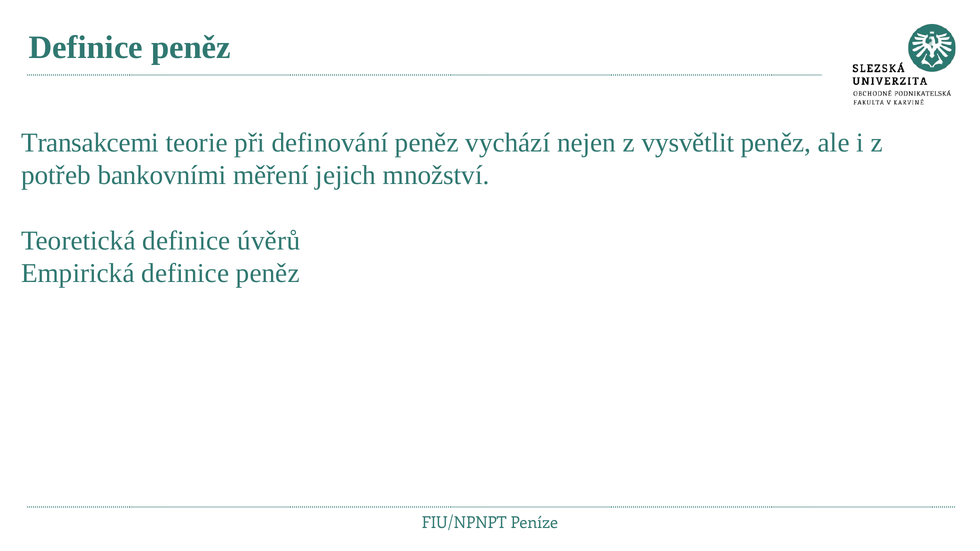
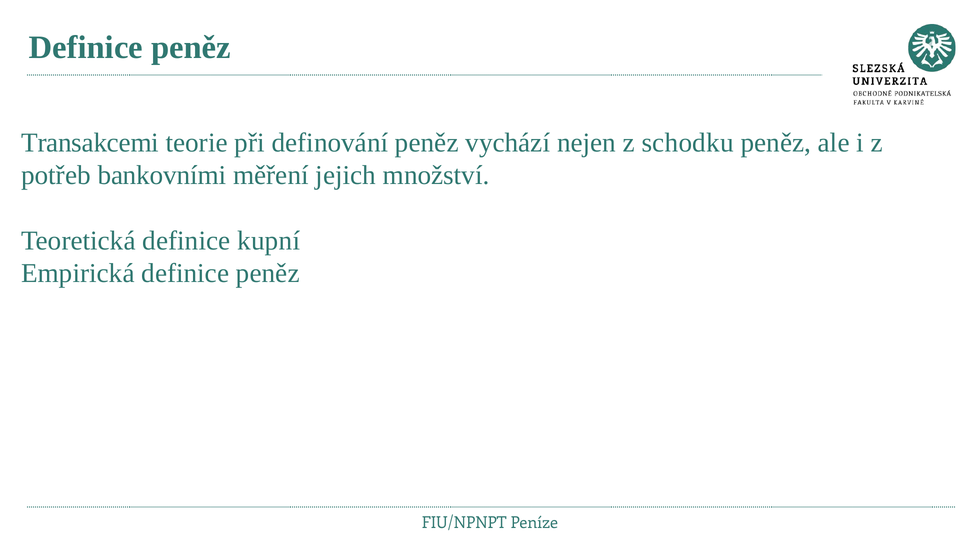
vysvětlit: vysvětlit -> schodku (688, 143)
úvěrů: úvěrů -> kupní (269, 241)
